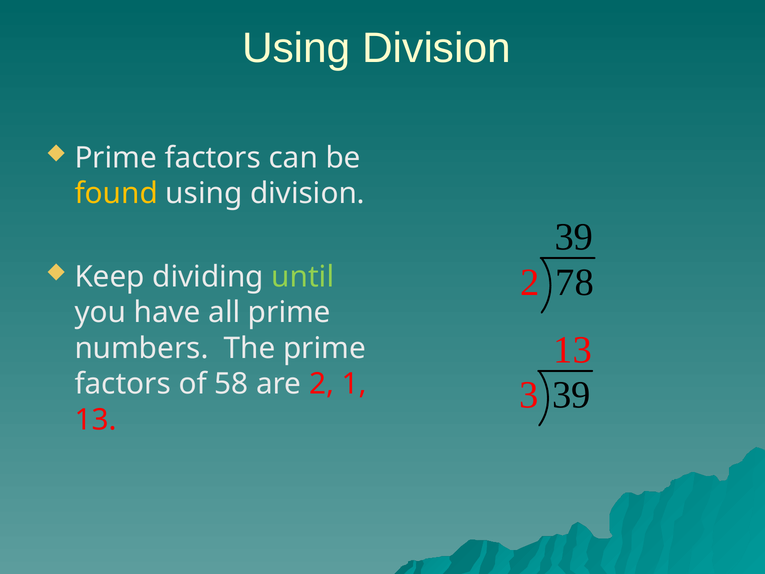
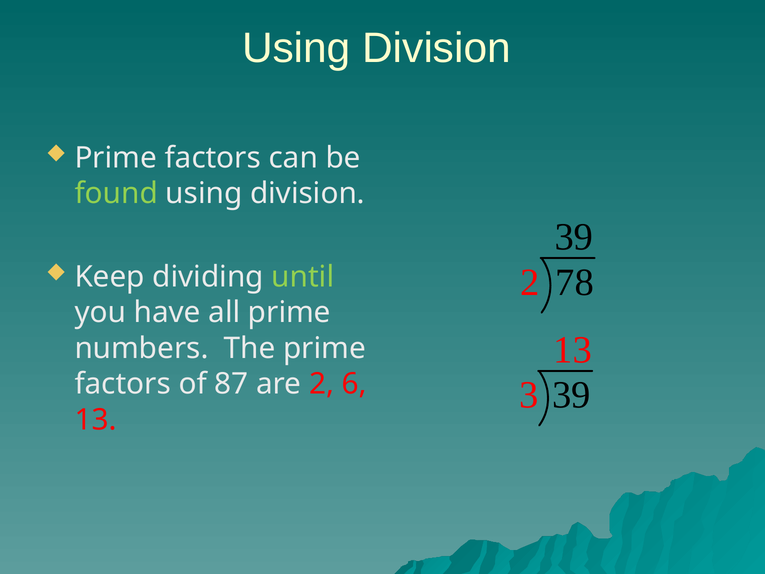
found colour: yellow -> light green (116, 193)
58: 58 -> 87 (231, 384)
1: 1 -> 6 (354, 384)
